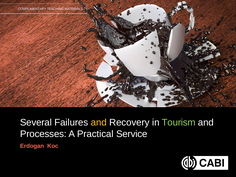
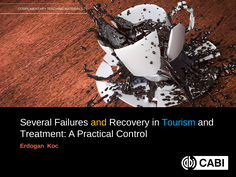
Tourism colour: light green -> light blue (179, 122)
Processes: Processes -> Treatment (43, 134)
Service: Service -> Control (132, 134)
